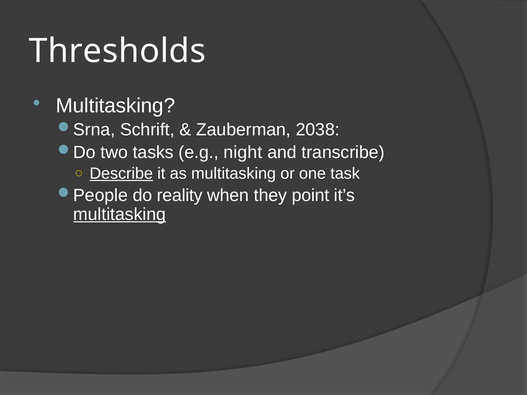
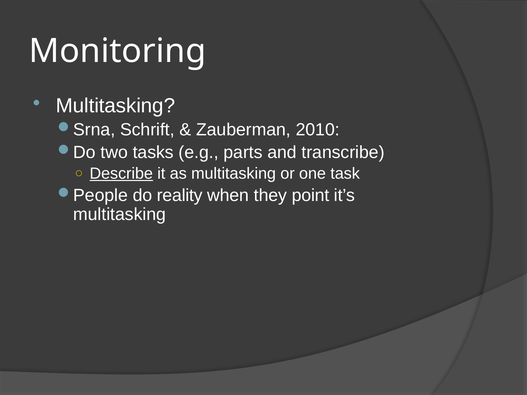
Thresholds: Thresholds -> Monitoring (118, 51)
2038: 2038 -> 2010 (318, 130)
night: night -> parts (243, 152)
multitasking underline: present -> none (120, 214)
